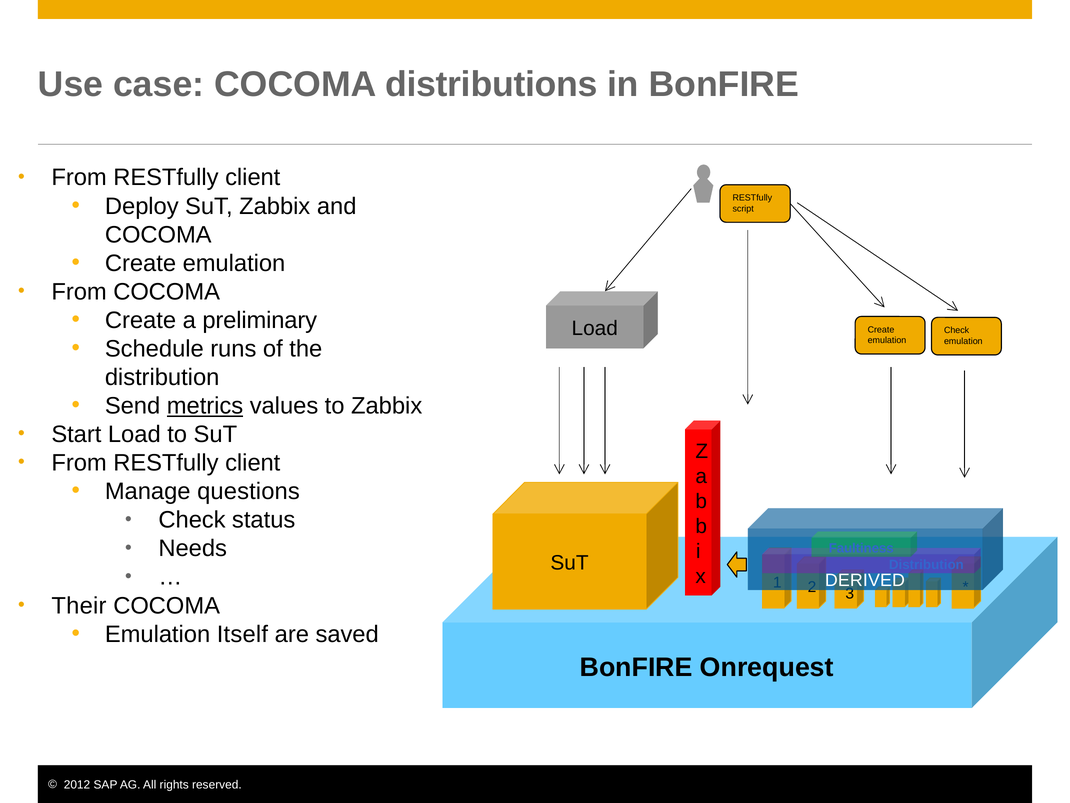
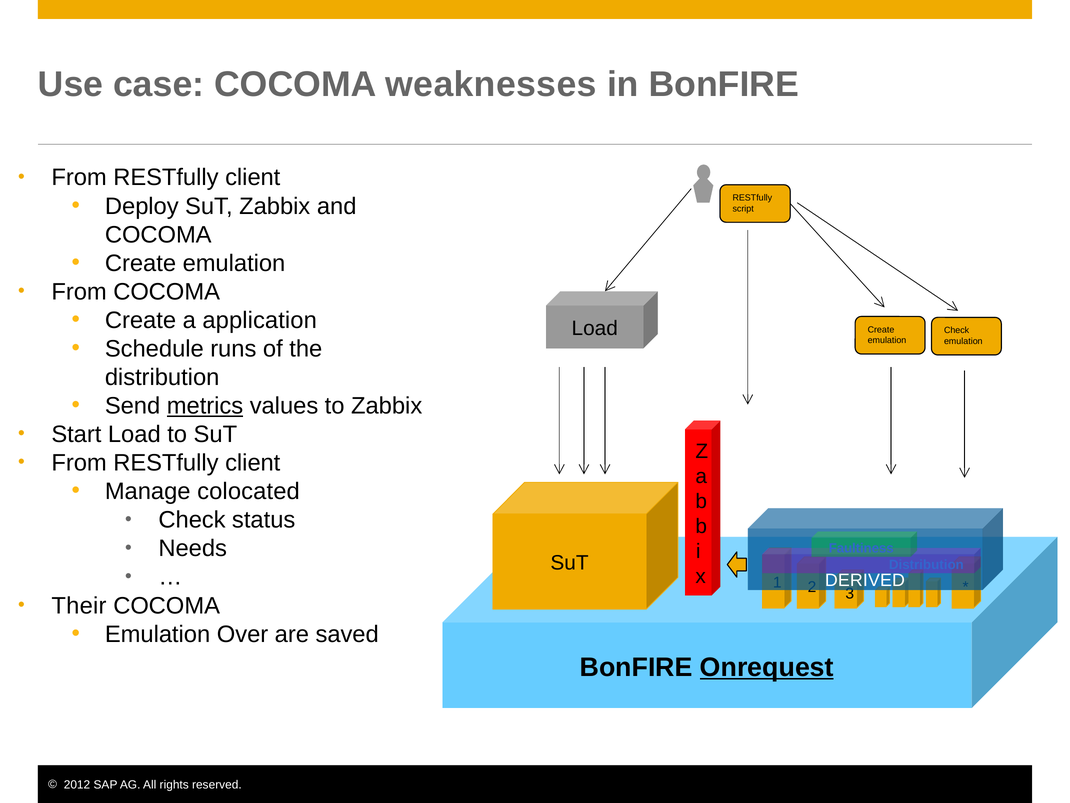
distributions: distributions -> weaknesses (491, 85)
preliminary: preliminary -> application (260, 320)
questions: questions -> colocated (248, 491)
Itself: Itself -> Over (243, 634)
Onrequest underline: none -> present (767, 667)
